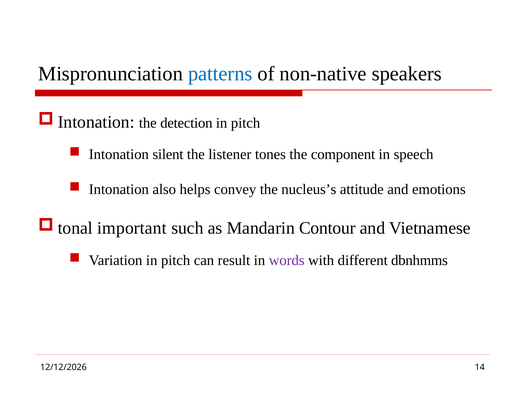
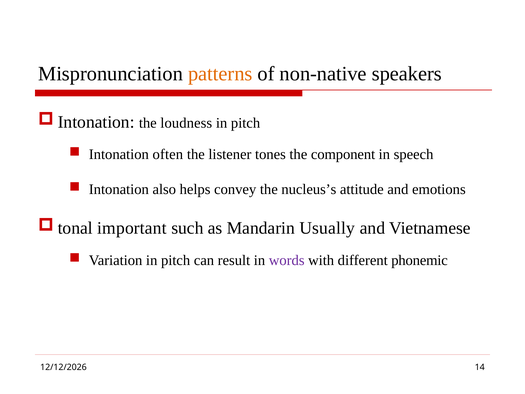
patterns colour: blue -> orange (220, 74)
detection: detection -> loudness (186, 123)
silent: silent -> often (168, 154)
Contour: Contour -> Usually (327, 228)
dbnhmms: dbnhmms -> phonemic (419, 260)
